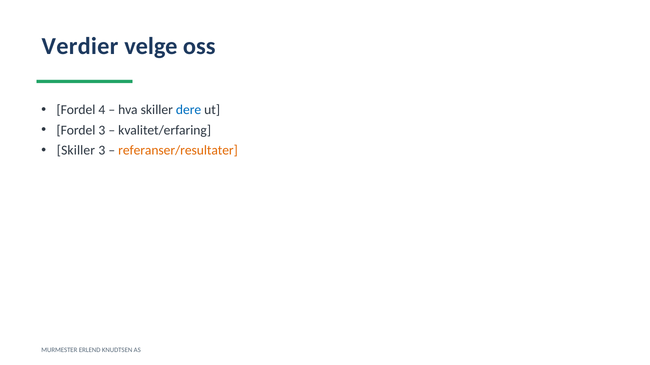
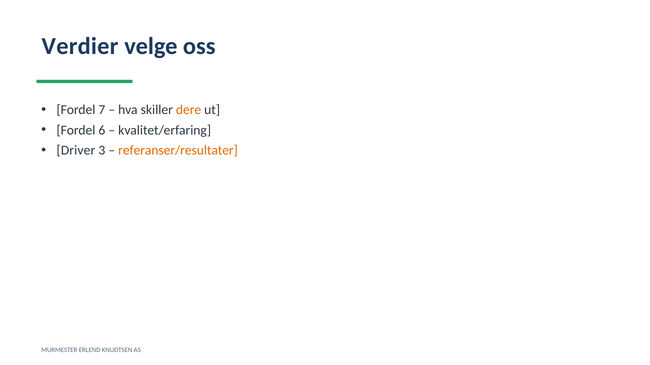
4: 4 -> 7 (102, 110)
dere colour: blue -> orange (189, 110)
Fordel 3: 3 -> 6 (102, 130)
Skiller: Skiller -> Driver (76, 151)
